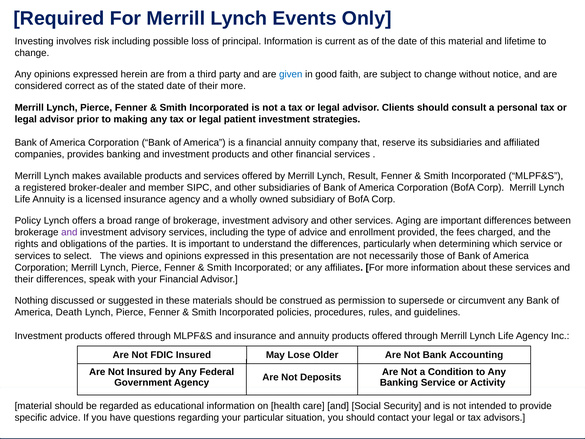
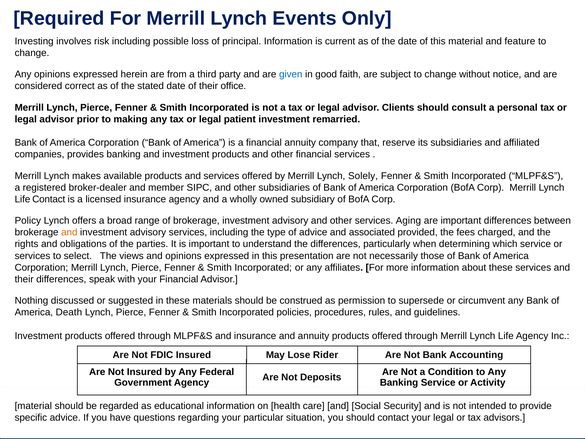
lifetime: lifetime -> feature (520, 41)
their more: more -> office (233, 86)
strategies: strategies -> remarried (336, 119)
Result: Result -> Solely (363, 176)
Life Annuity: Annuity -> Contact (49, 199)
and colour: purple -> orange (69, 232)
enrollment: enrollment -> associated (372, 232)
Older: Older -> Rider (326, 355)
